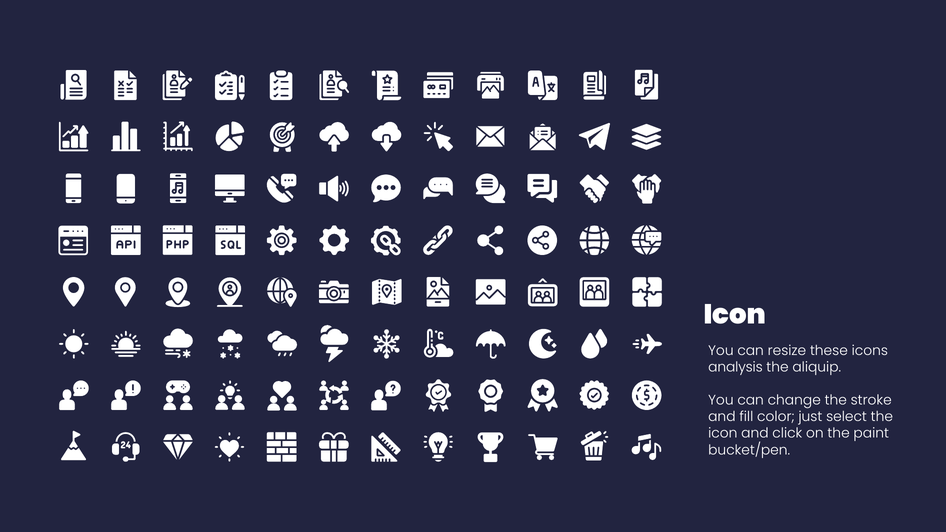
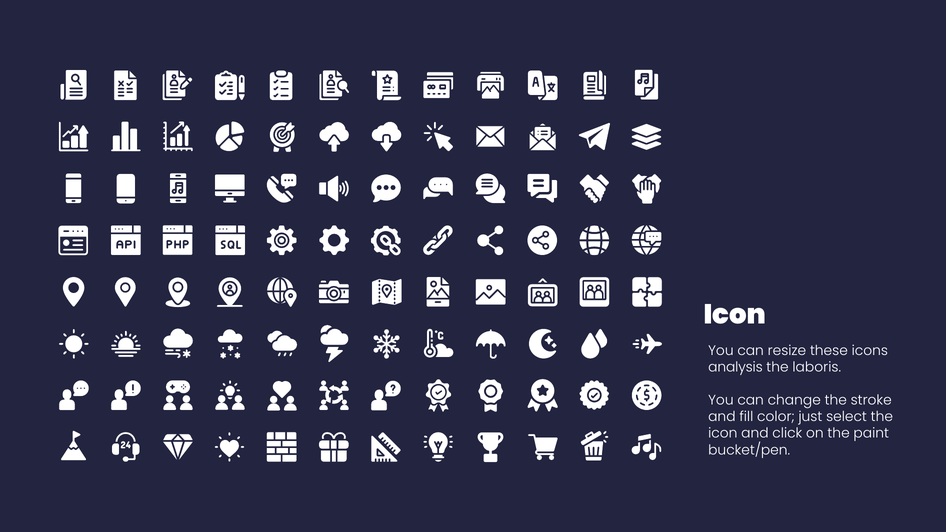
aliquip: aliquip -> laboris (817, 367)
